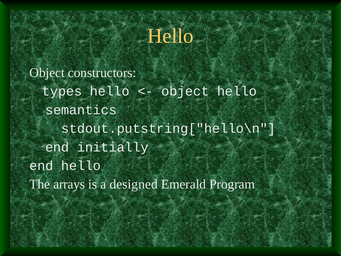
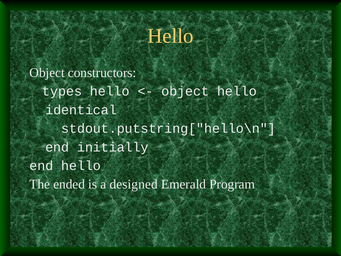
semantics: semantics -> identical (81, 110)
arrays: arrays -> ended (69, 184)
